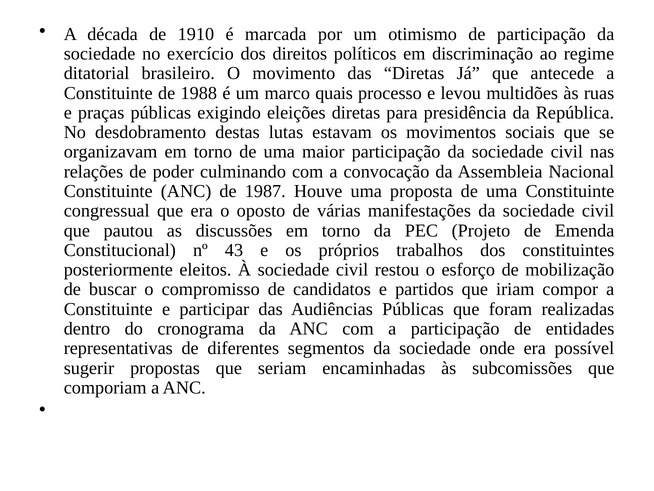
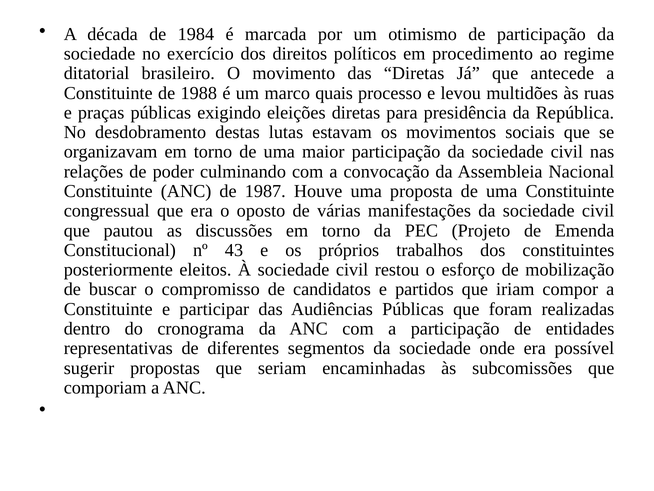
1910: 1910 -> 1984 (196, 34)
discriminação: discriminação -> procedimento (483, 54)
